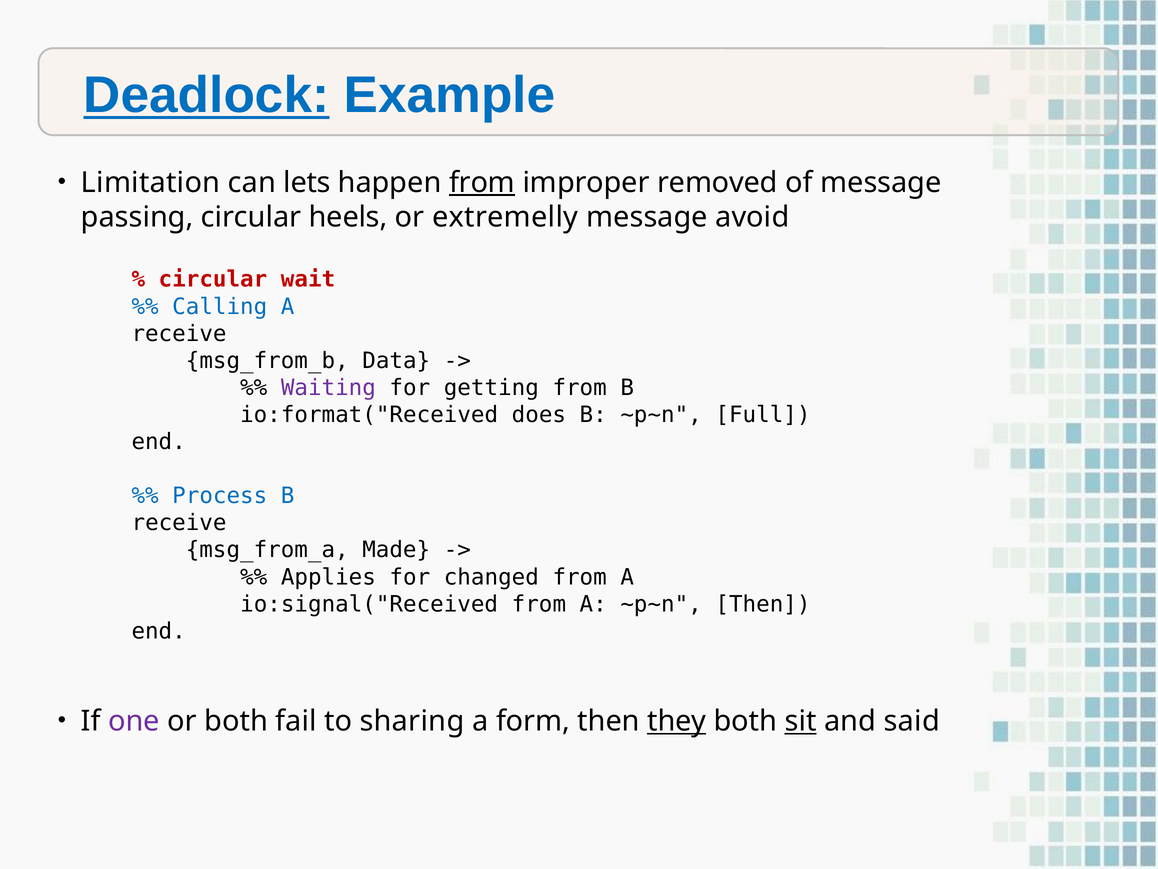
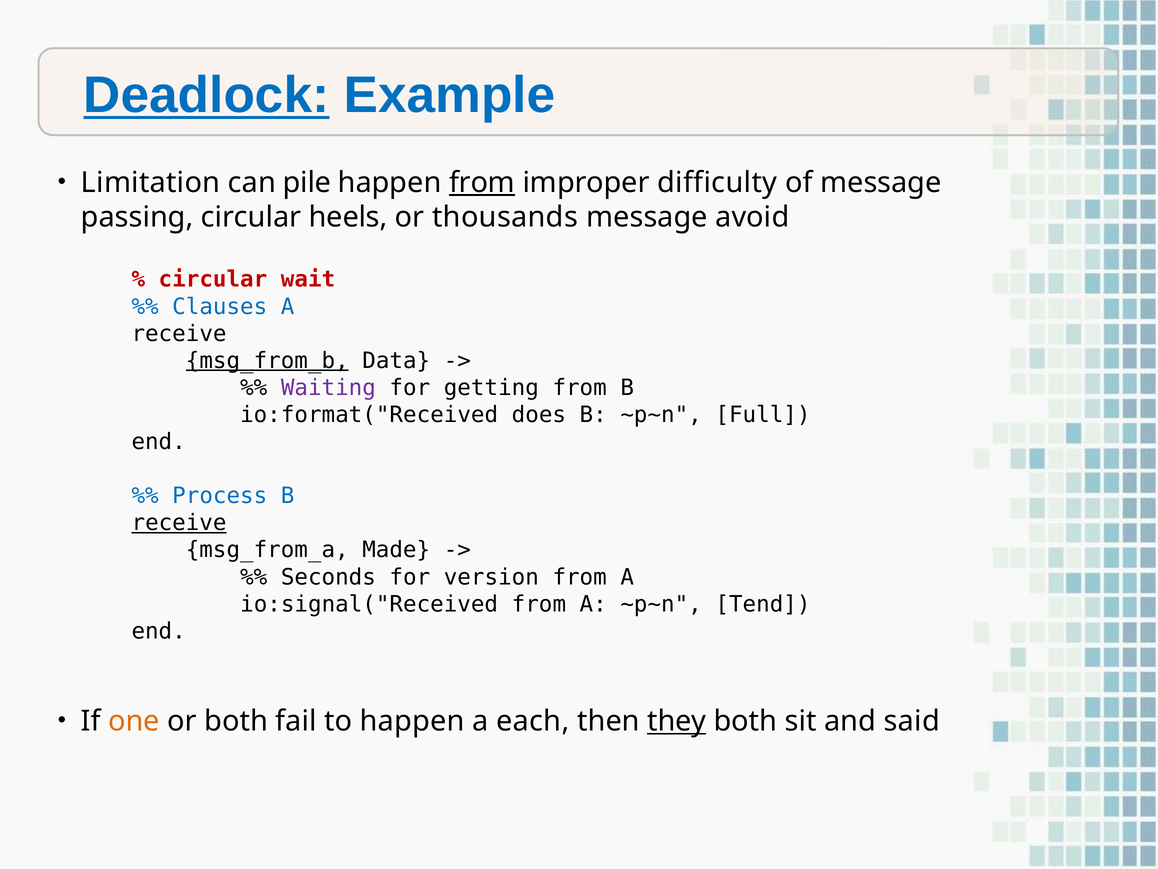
lets: lets -> pile (307, 182)
removed: removed -> difficulty (717, 182)
extremelly: extremelly -> thousands (505, 217)
Calling: Calling -> Clauses (220, 306)
msg_from_b underline: none -> present (267, 360)
receive underline: none -> present (179, 523)
Applies: Applies -> Seconds (328, 577)
changed: changed -> version (491, 577)
~p~n Then: Then -> Tend (763, 604)
one colour: purple -> orange (134, 721)
to sharing: sharing -> happen (412, 721)
form: form -> each (533, 721)
sit underline: present -> none (801, 721)
